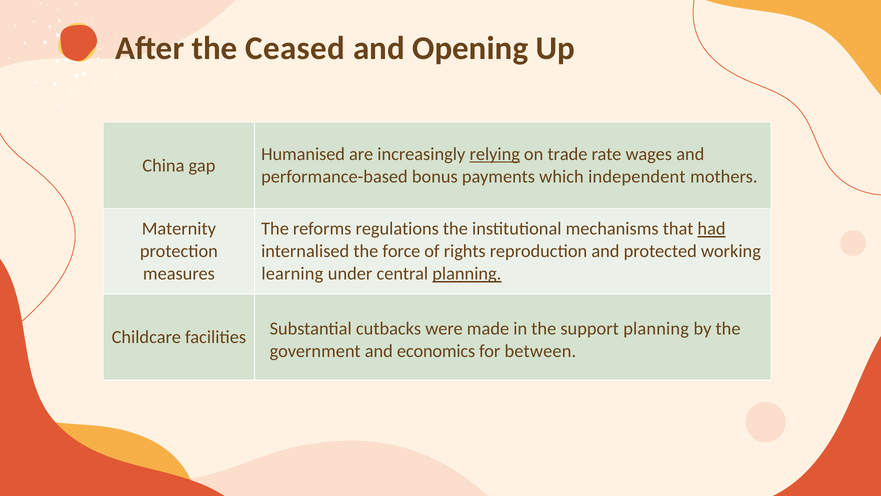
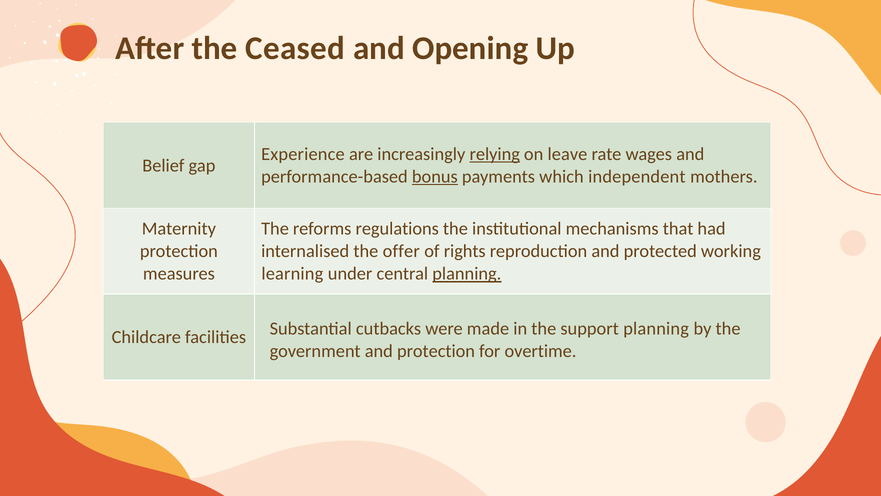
Humanised: Humanised -> Experience (303, 154)
trade: trade -> leave (567, 154)
China: China -> Belief (163, 165)
bonus underline: none -> present (435, 177)
had underline: present -> none (712, 229)
force: force -> offer (401, 251)
and economics: economics -> protection (436, 351)
between: between -> overtime (540, 351)
